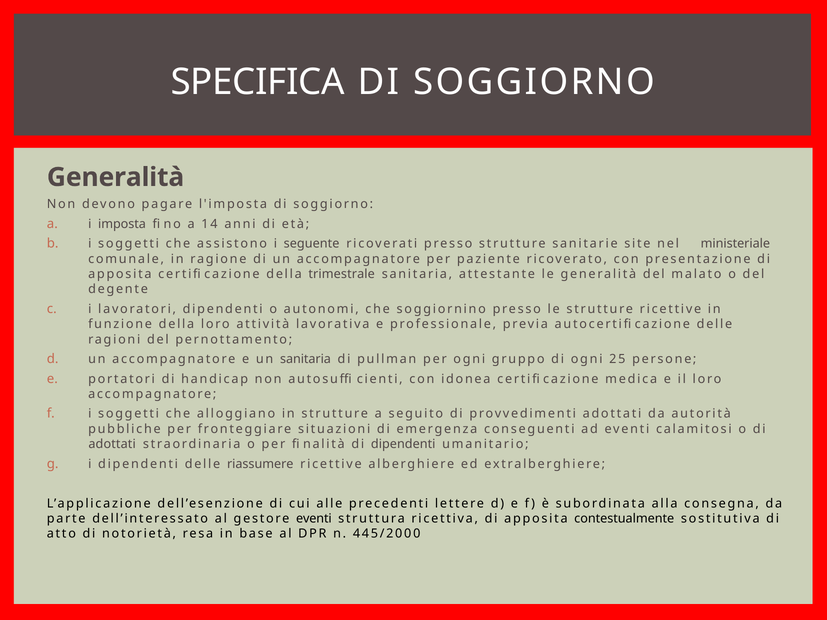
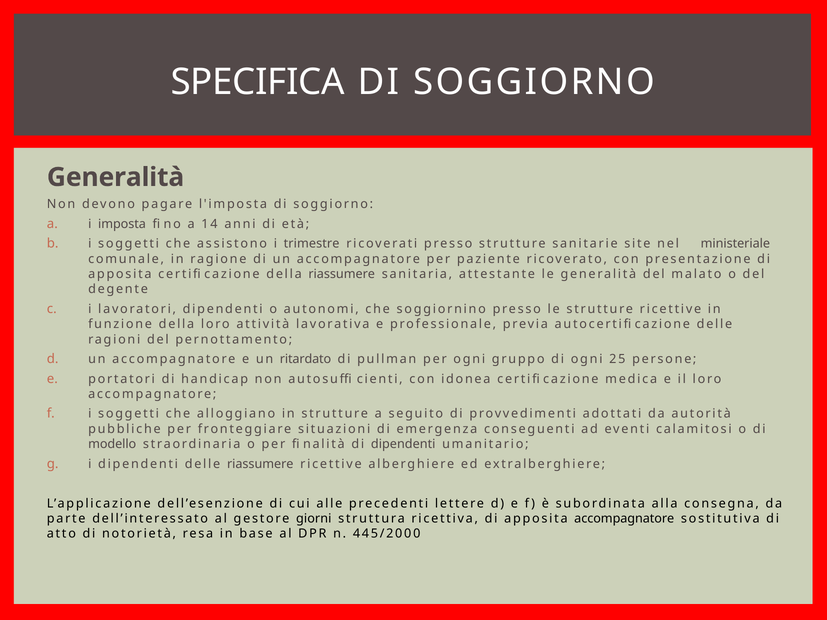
seguente: seguente -> trimestre (312, 244)
della trimestrale: trimestrale -> riassumere (342, 274)
un sanitaria: sanitaria -> ritardato (306, 359)
adottati: adottati -> modello (112, 444)
gestore eventi: eventi -> giorni (314, 519)
apposita contestualmente: contestualmente -> accompagnatore (624, 519)
